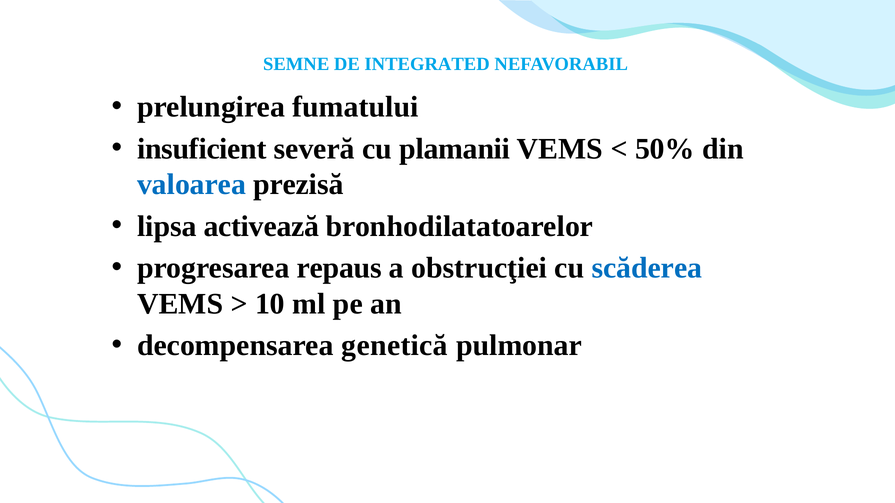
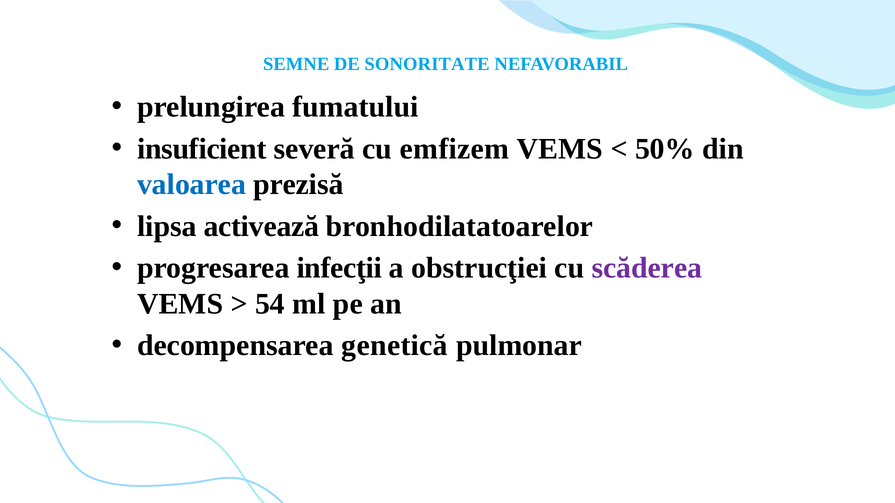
INTEGRATED: INTEGRATED -> SONORITATE (427, 64)
plamanii: plamanii -> emfizem (455, 149)
repaus: repaus -> infecţii (339, 268)
scăderea colour: blue -> purple (647, 268)
10: 10 -> 54 (270, 304)
